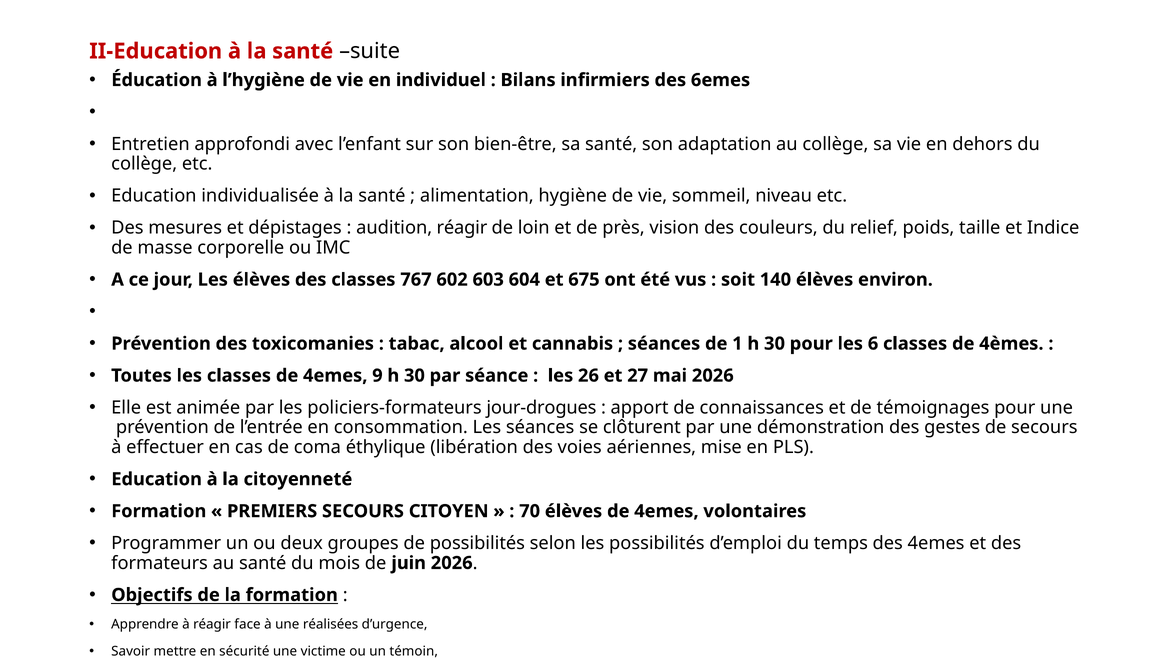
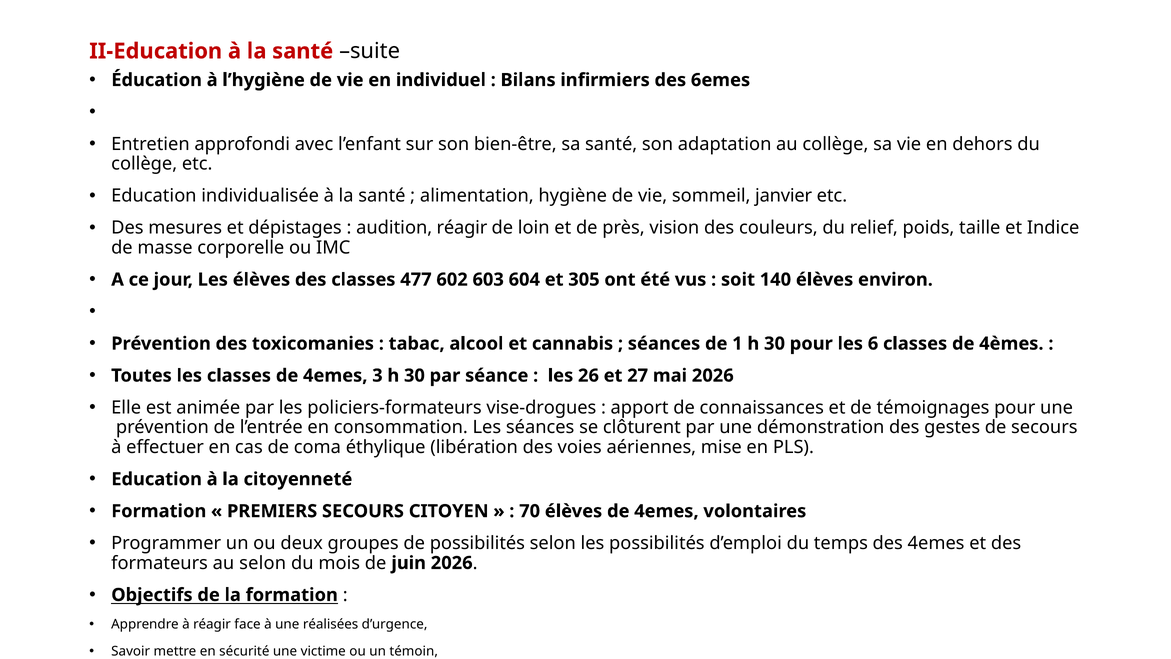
niveau: niveau -> janvier (784, 196)
767: 767 -> 477 (416, 279)
675: 675 -> 305 (584, 279)
9: 9 -> 3 (377, 375)
jour-drogues: jour-drogues -> vise-drogues (541, 407)
au santé: santé -> selon (263, 563)
